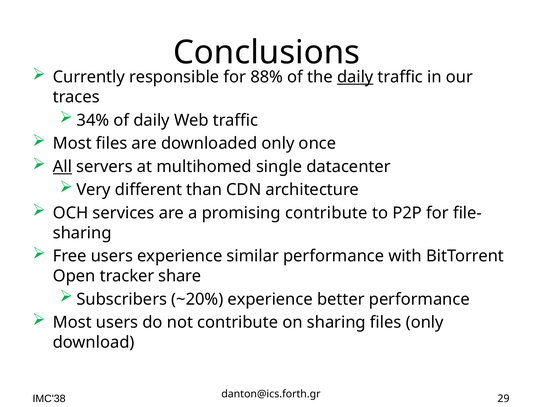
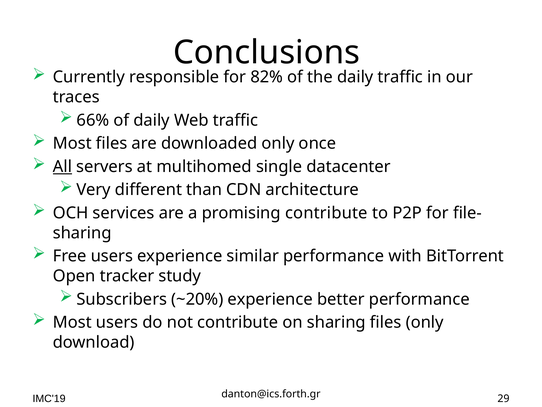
88%: 88% -> 82% (267, 77)
daily underline: present -> none (355, 77)
34%: 34% -> 66% (93, 120)
share: share -> study (180, 276)
IMC'38: IMC'38 -> IMC'19 (49, 398)
